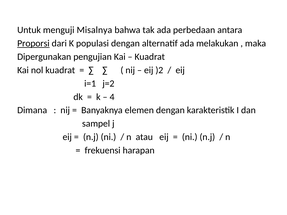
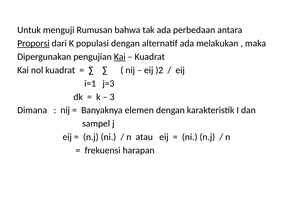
Misalnya: Misalnya -> Rumusan (95, 30)
Kai underline: none -> present (120, 57)
j=2: j=2 -> j=3 (108, 84)
4: 4 -> 3 (112, 97)
